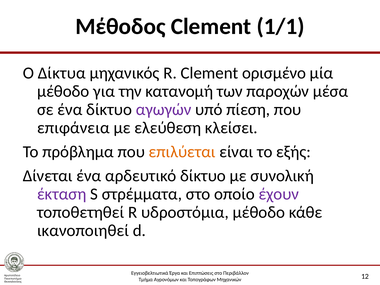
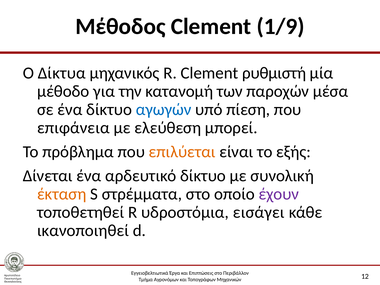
1/1: 1/1 -> 1/9 (281, 26)
ορισμένο: ορισμένο -> ρυθμιστή (274, 73)
αγωγών colour: purple -> blue (164, 110)
κλείσει: κλείσει -> μπορεί (231, 128)
έκταση colour: purple -> orange (62, 194)
υδροστόμια μέθοδο: μέθοδο -> εισάγει (259, 212)
